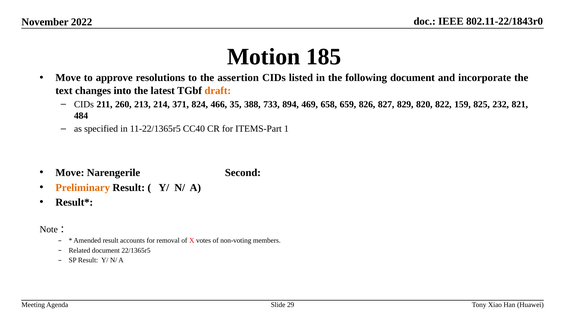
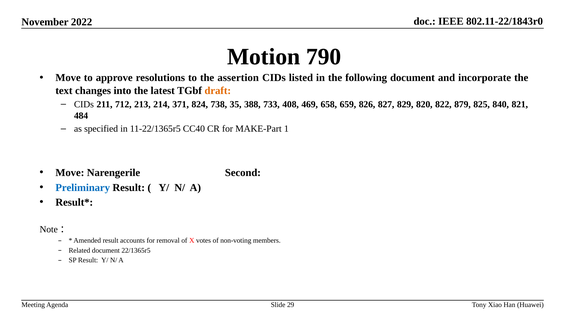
185: 185 -> 790 (324, 57)
260: 260 -> 712 (123, 104)
466: 466 -> 738 (219, 104)
894: 894 -> 408 (291, 104)
159: 159 -> 879 (463, 104)
232: 232 -> 840 (501, 104)
ITEMS-Part: ITEMS-Part -> MAKE-Part (259, 129)
Preliminary colour: orange -> blue (83, 187)
